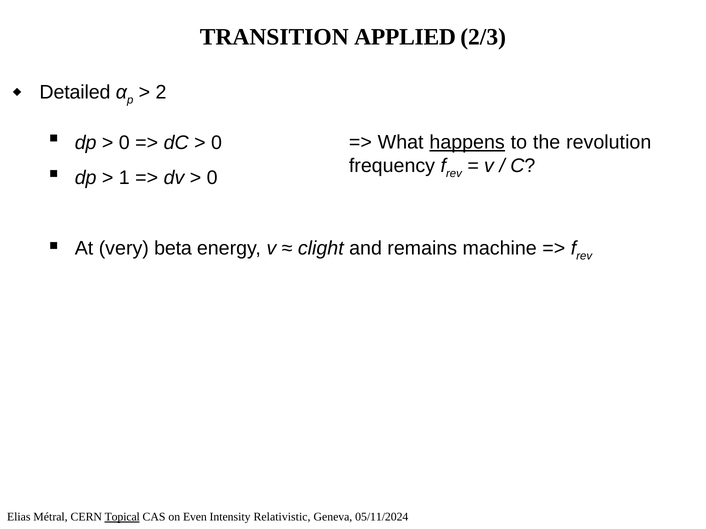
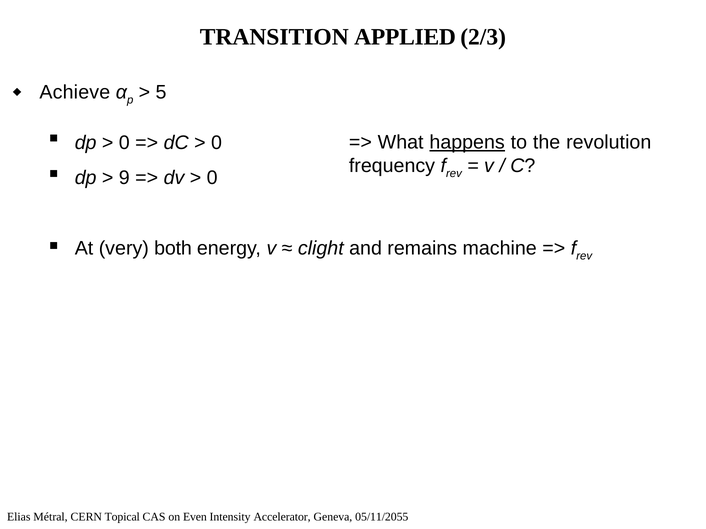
Detailed: Detailed -> Achieve (75, 92)
2: 2 -> 5 (161, 92)
1: 1 -> 9 (124, 178)
beta: beta -> both (173, 249)
Topical underline: present -> none (122, 517)
Relativistic: Relativistic -> Accelerator (282, 517)
05/11/2024: 05/11/2024 -> 05/11/2055 (382, 517)
